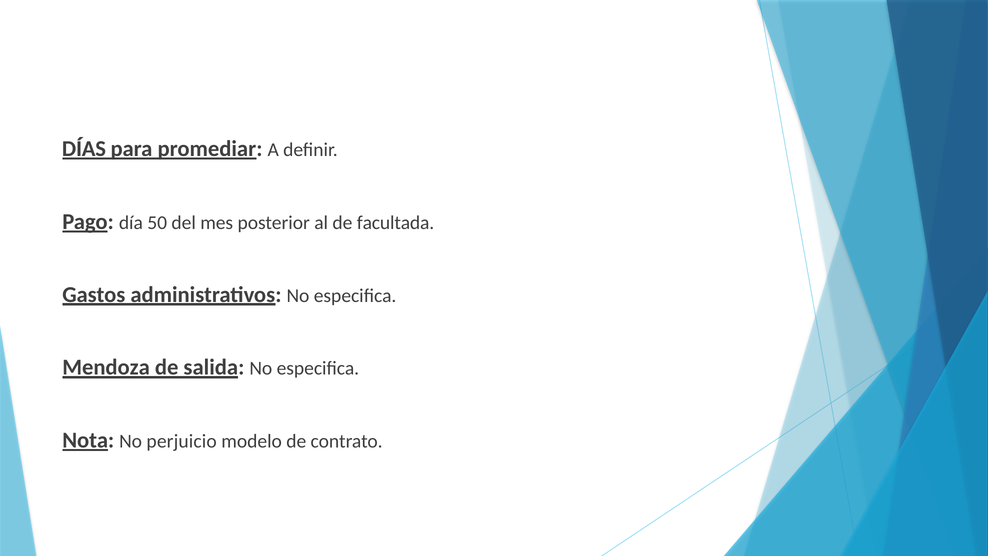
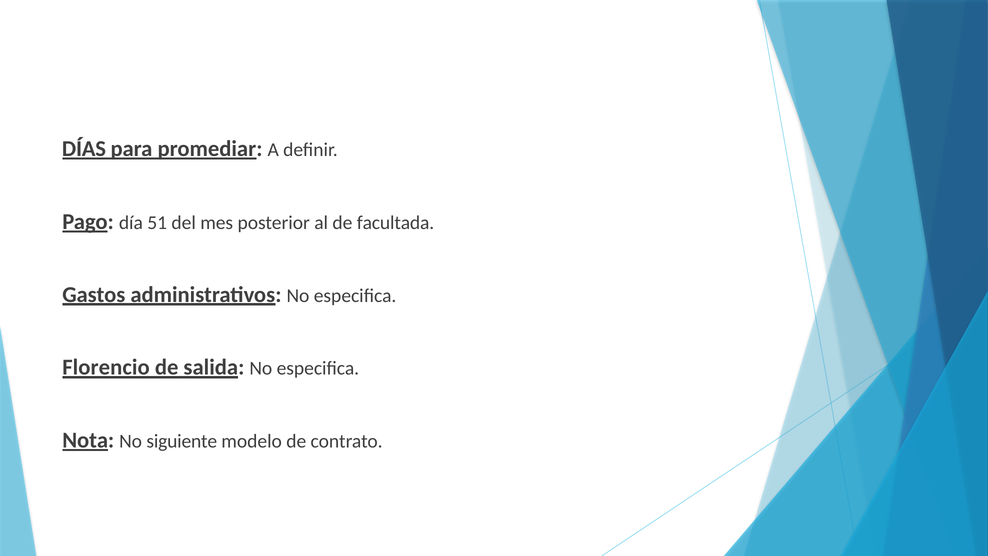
50: 50 -> 51 (157, 223)
Mendoza: Mendoza -> Florencio (106, 367)
perjuicio: perjuicio -> siguiente (182, 441)
